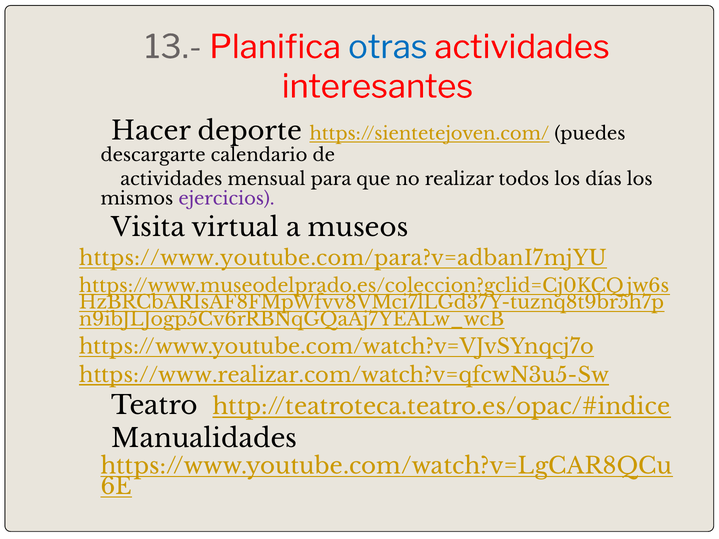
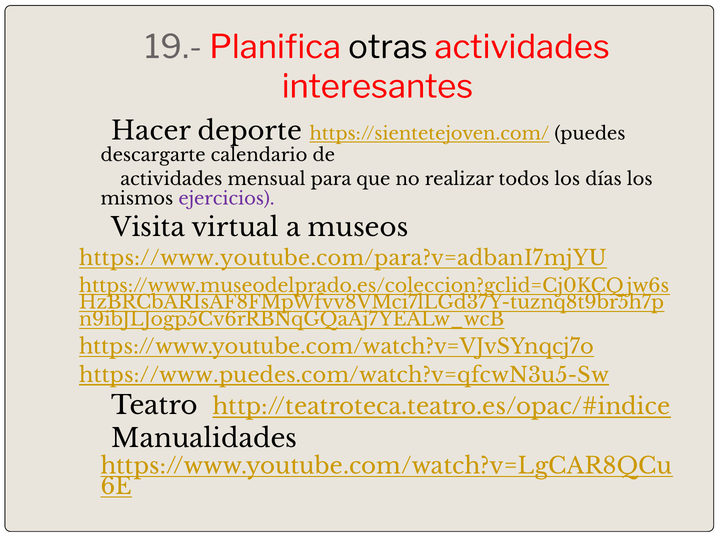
13.-: 13.- -> 19.- (173, 47)
otras colour: blue -> black (388, 47)
https://www.realizar.com/watch?v=qfcwN3u5-Sw: https://www.realizar.com/watch?v=qfcwN3u5-Sw -> https://www.puedes.com/watch?v=qfcwN3u5-Sw (344, 375)
